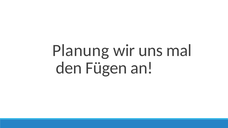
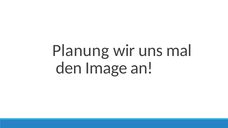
Fügen: Fügen -> Image (106, 68)
